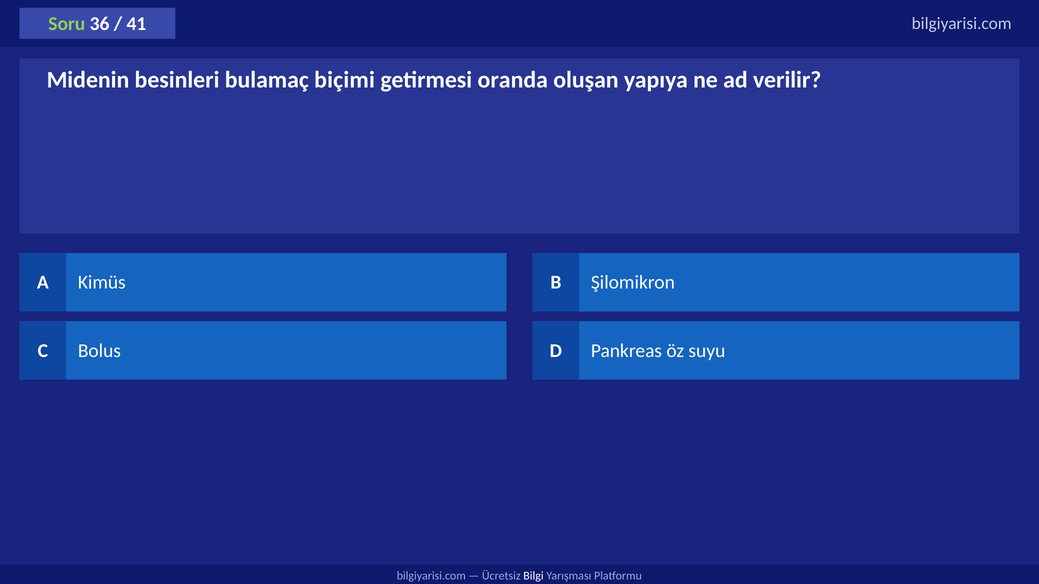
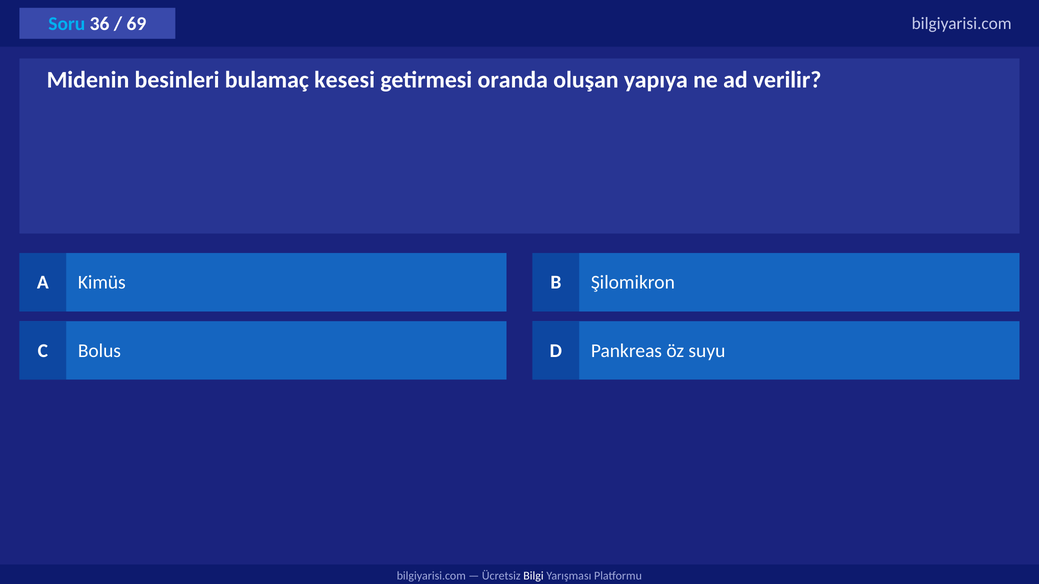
Soru colour: light green -> light blue (67, 24)
41: 41 -> 69 (136, 24)
biçimi: biçimi -> kesesi (345, 80)
